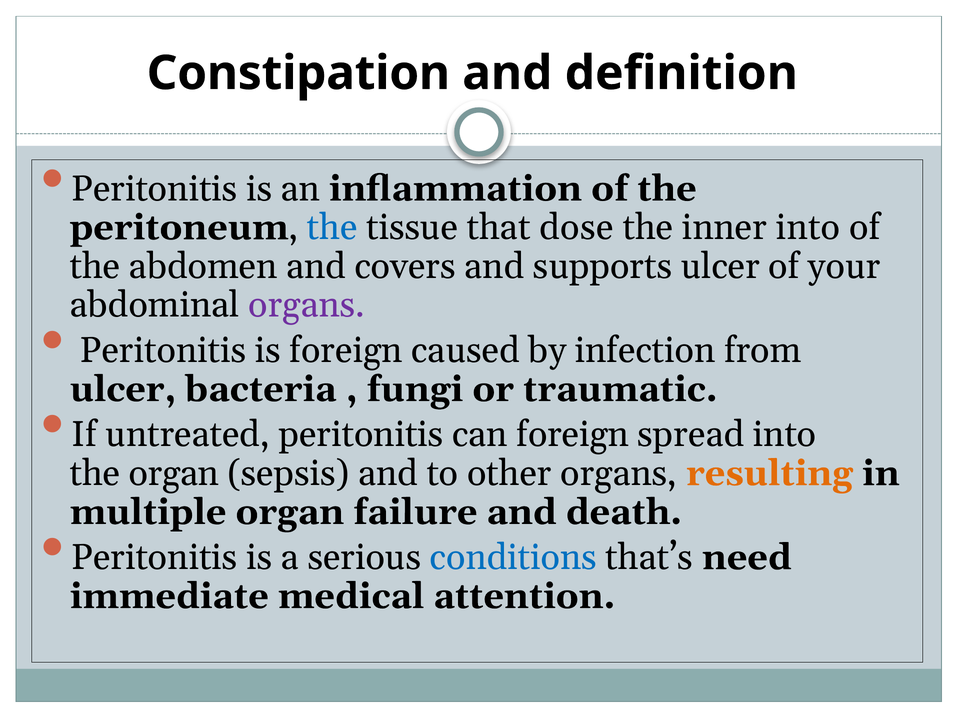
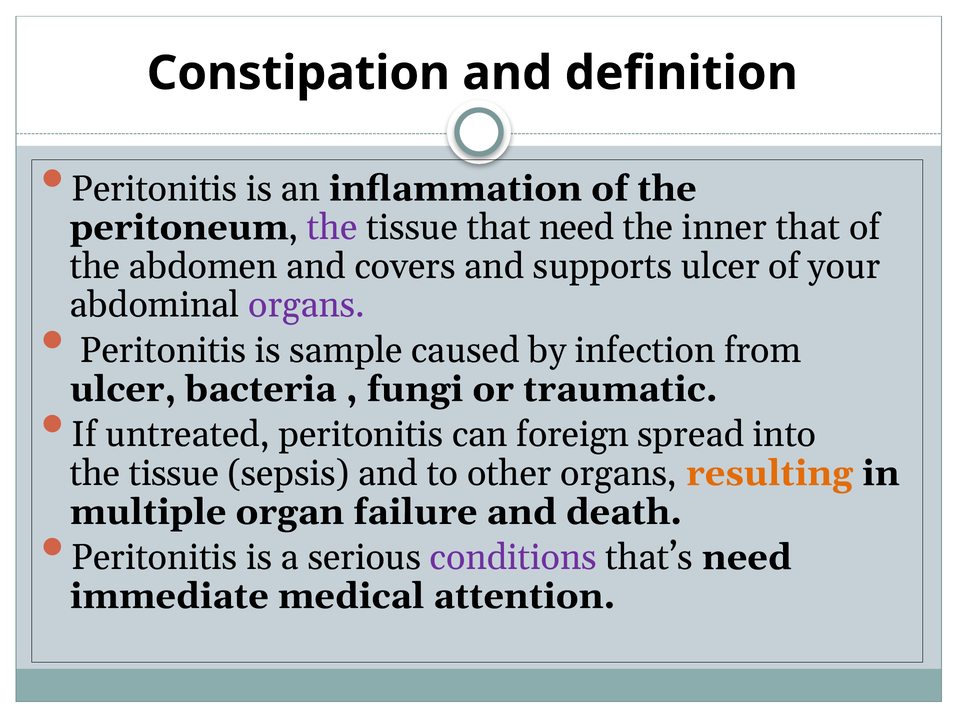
the colour: blue -> purple (332, 228)
that dose: dose -> need (577, 228)
inner into: into -> that (808, 228)
is foreign: foreign -> sample (346, 351)
organ: organ -> tissue (174, 474)
conditions colour: blue -> purple (513, 558)
